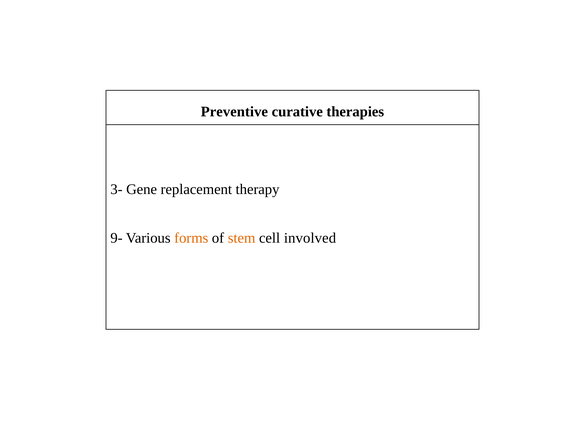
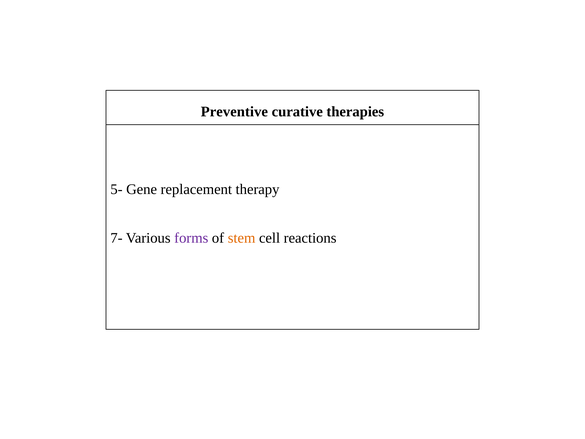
3-: 3- -> 5- (117, 189)
9-: 9- -> 7- (117, 238)
forms colour: orange -> purple (191, 238)
involved: involved -> reactions (310, 238)
